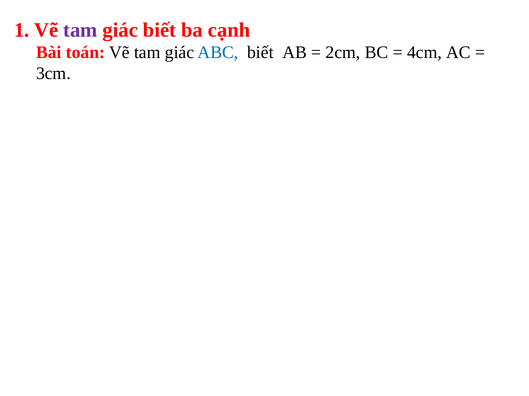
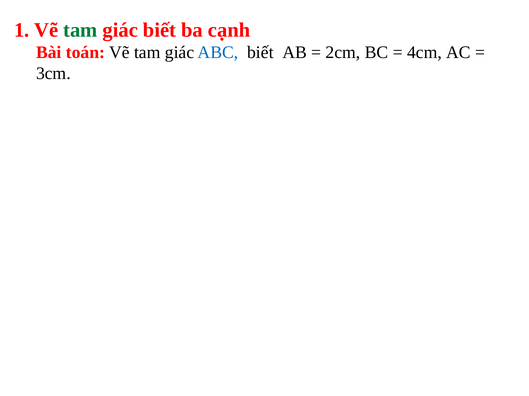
tam colour: purple -> green (80, 30)
